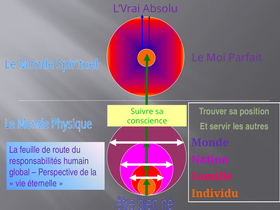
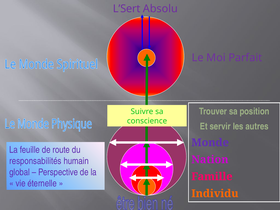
L’Vrai: L’Vrai -> L’Sert (127, 9)
